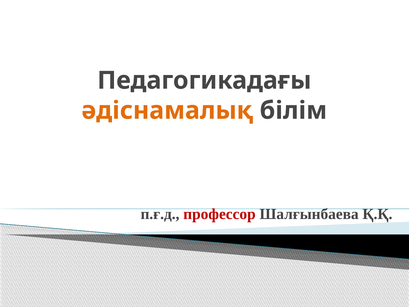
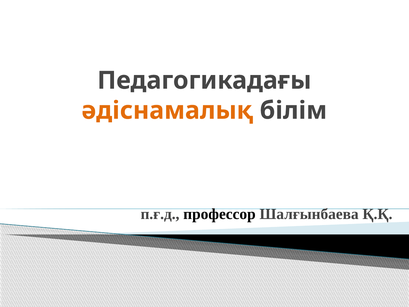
профессор colour: red -> black (219, 214)
